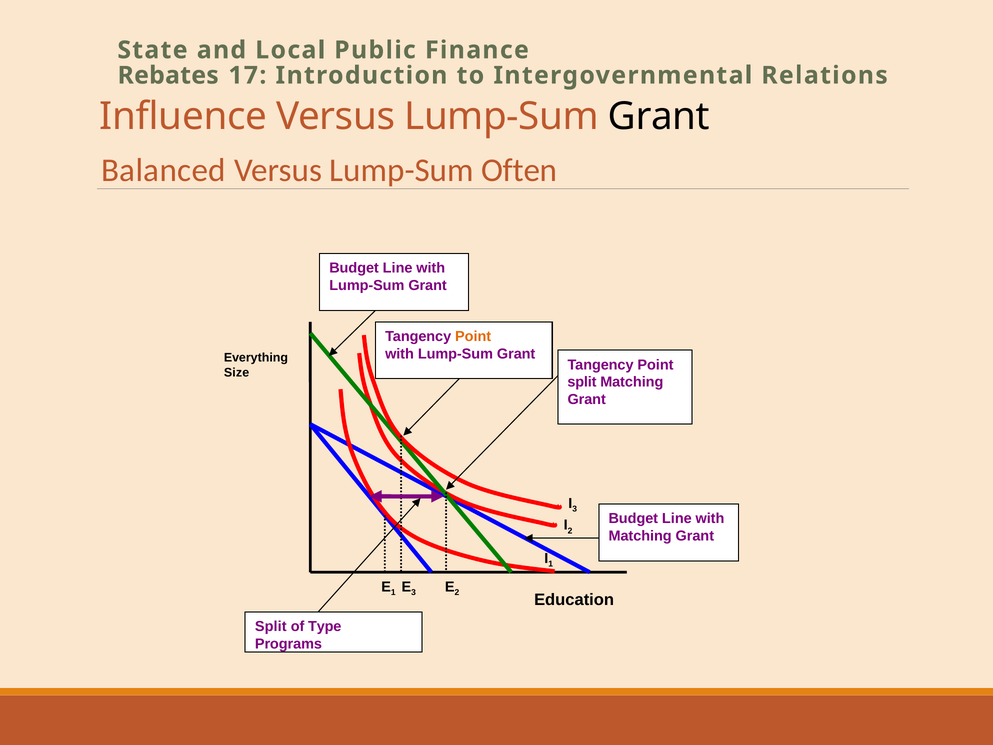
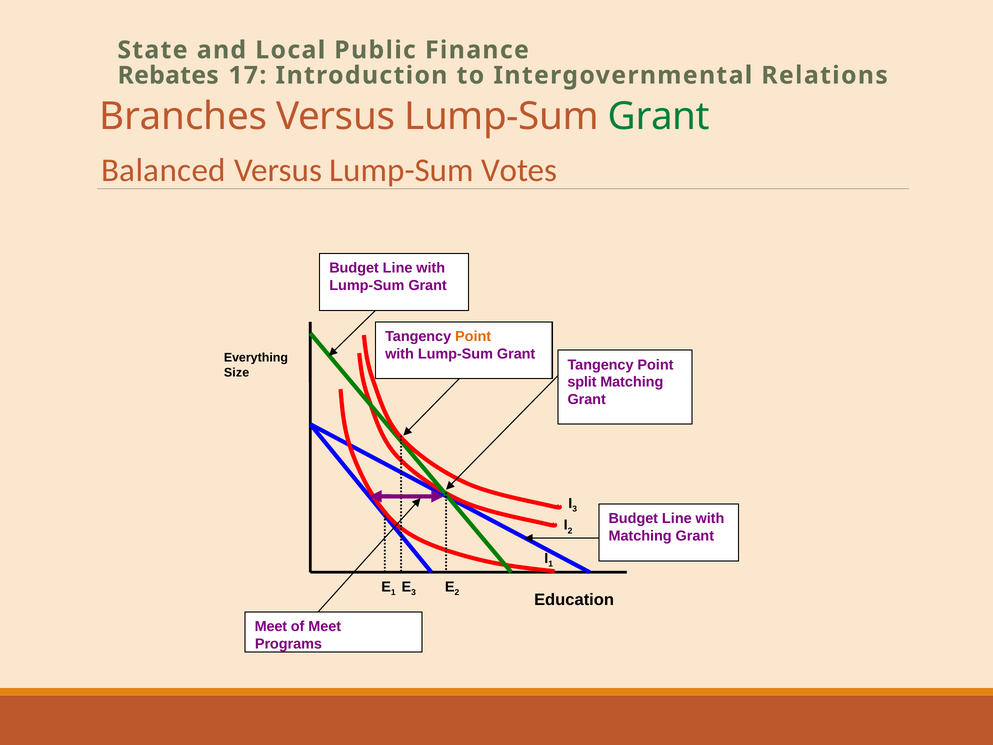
Influence: Influence -> Branches (183, 117)
Grant colour: black -> green (659, 117)
Often: Often -> Votes (519, 170)
Split: Split -> Meet (271, 626)
of Type: Type -> Meet (325, 626)
